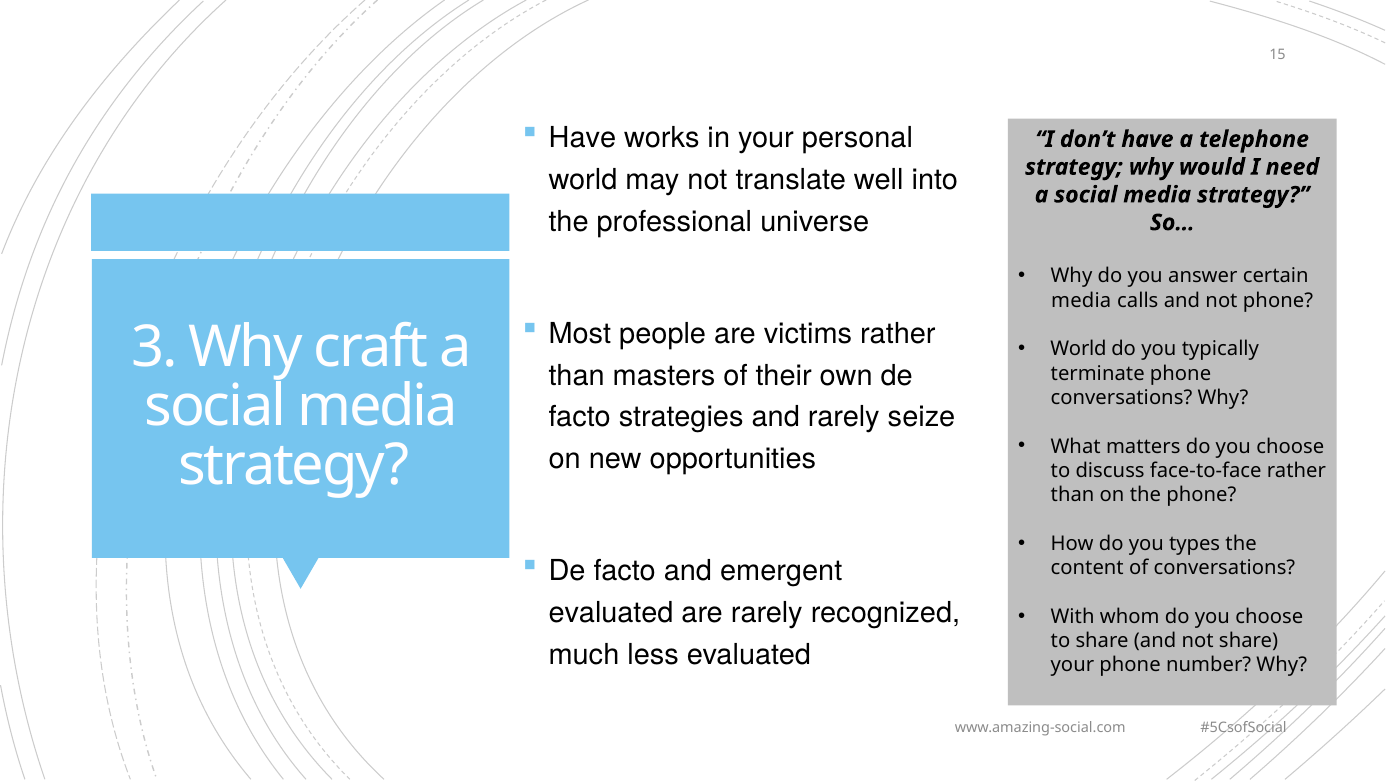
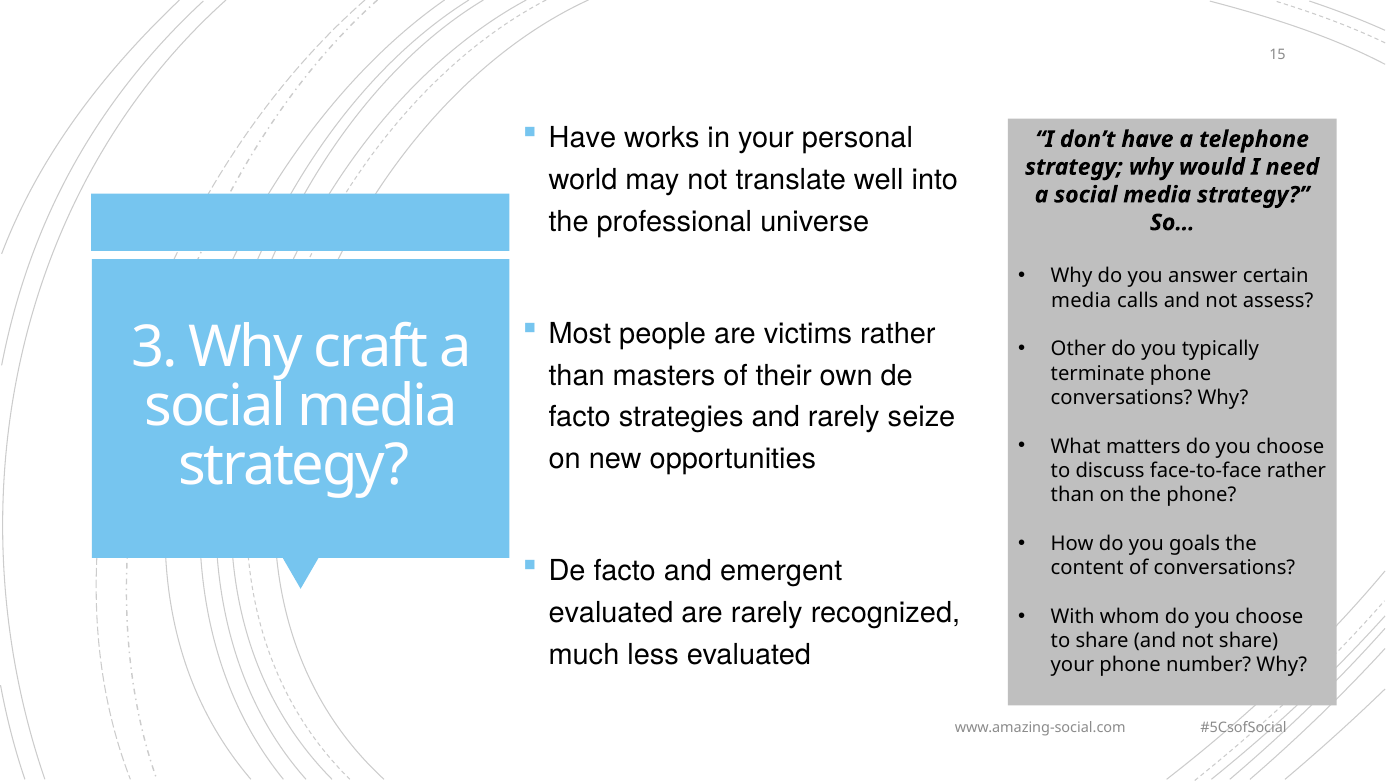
not phone: phone -> assess (1278, 300)
World: World -> Other (1078, 349)
types: types -> goals (1195, 543)
